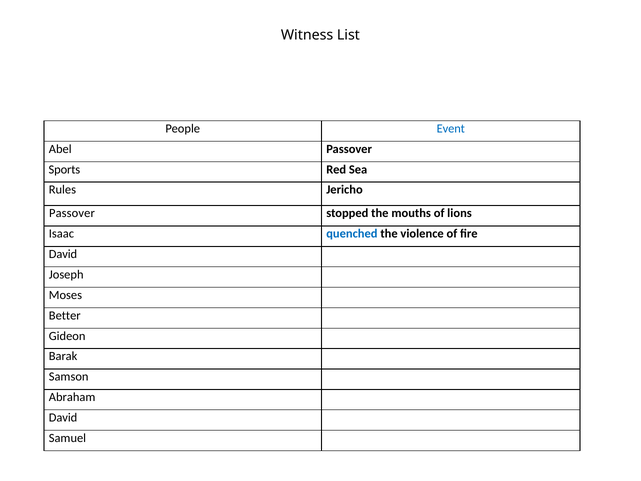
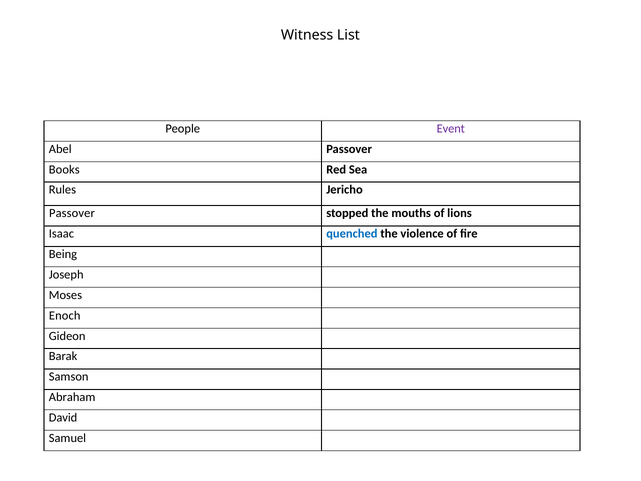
Event colour: blue -> purple (451, 128)
Sports: Sports -> Books (64, 169)
David: David -> Being (63, 254)
Better: Better -> Enoch (65, 315)
